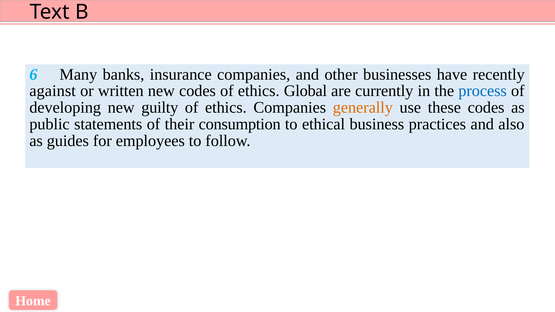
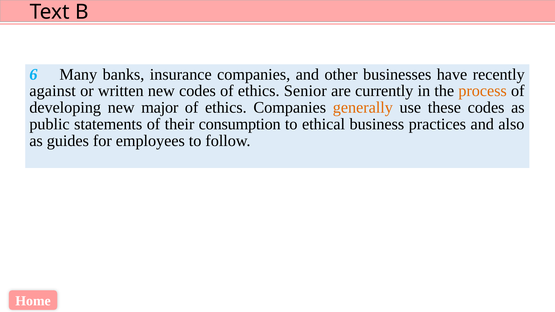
Global: Global -> Senior (305, 91)
process colour: blue -> orange (483, 91)
guilty: guilty -> major (160, 108)
